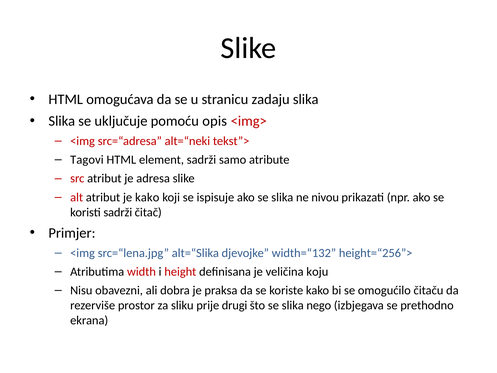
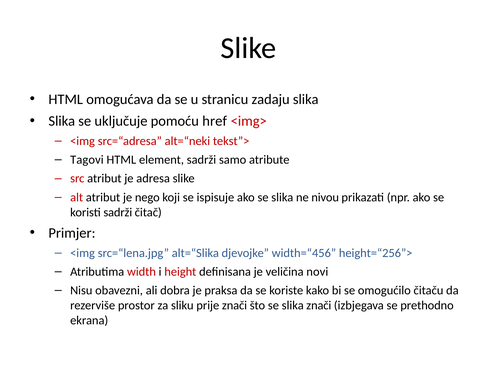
opis: opis -> href (215, 121)
je kako: kako -> nego (147, 197)
width=“132: width=“132 -> width=“456 (304, 253)
koju: koju -> novi (317, 272)
prije drugi: drugi -> znači (235, 305)
slika nego: nego -> znači (319, 305)
